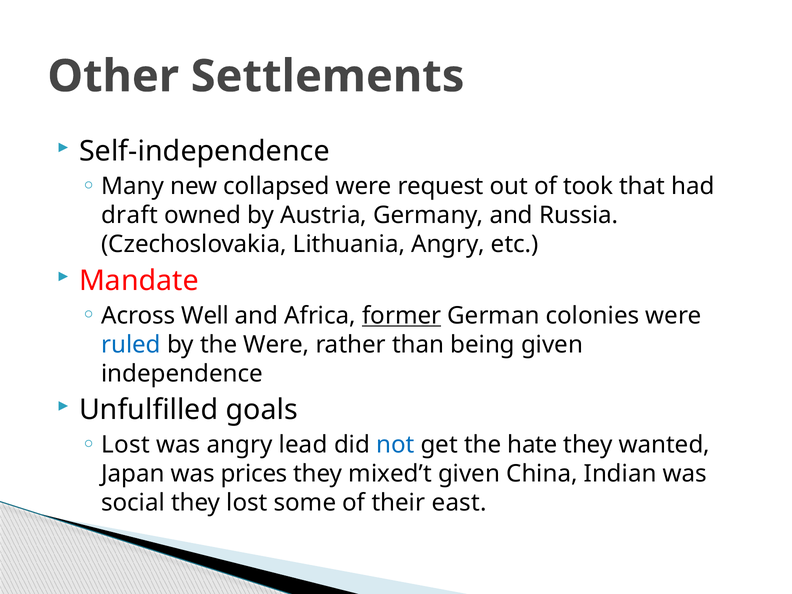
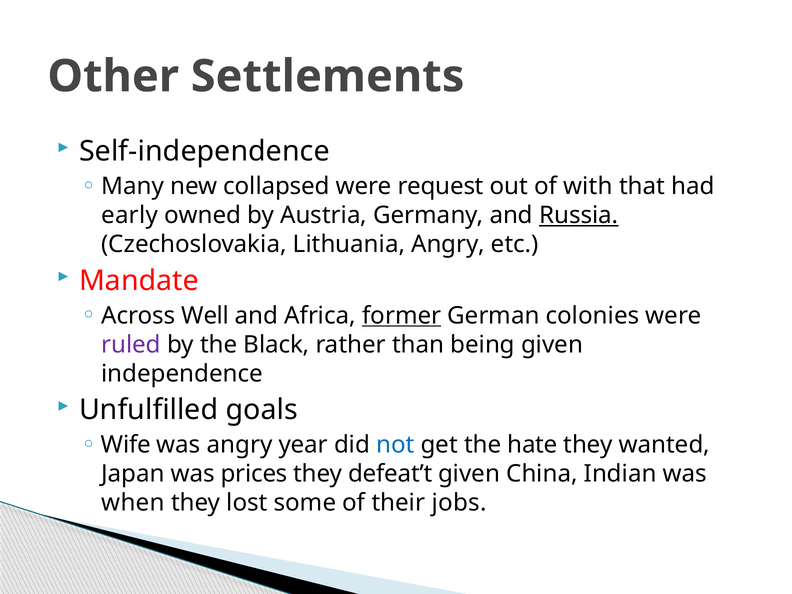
took: took -> with (588, 186)
draft: draft -> early (130, 215)
Russia underline: none -> present (579, 215)
ruled colour: blue -> purple (131, 345)
the Were: Were -> Black (276, 345)
Lost: Lost -> Wife (126, 445)
lead: lead -> year (303, 445)
mixed’t: mixed’t -> defeat’t (390, 474)
social: social -> when (133, 503)
east: east -> jobs (459, 503)
